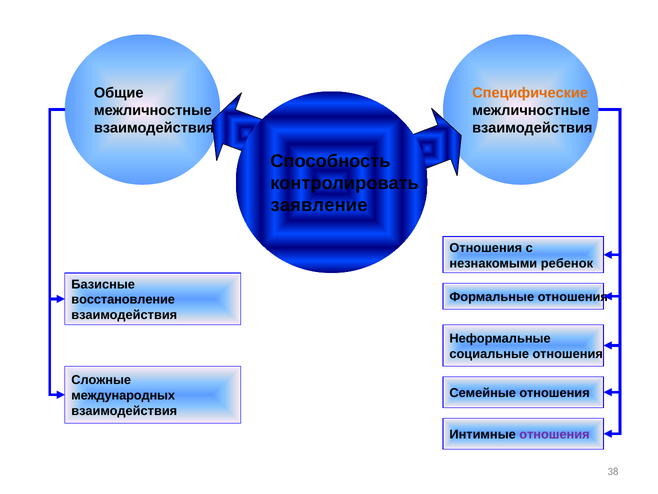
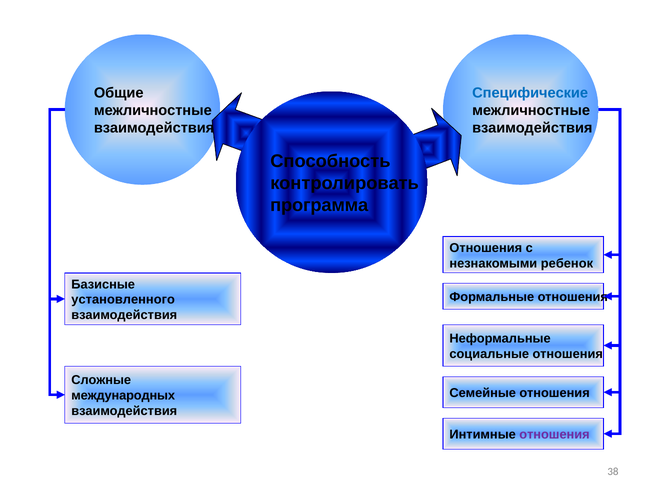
Специфические colour: orange -> blue (530, 93)
заявление: заявление -> программа (319, 205)
восстановление: восстановление -> установленного (123, 299)
